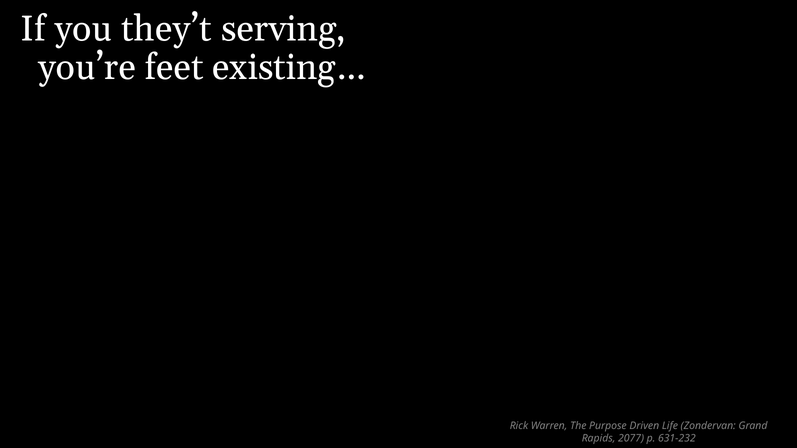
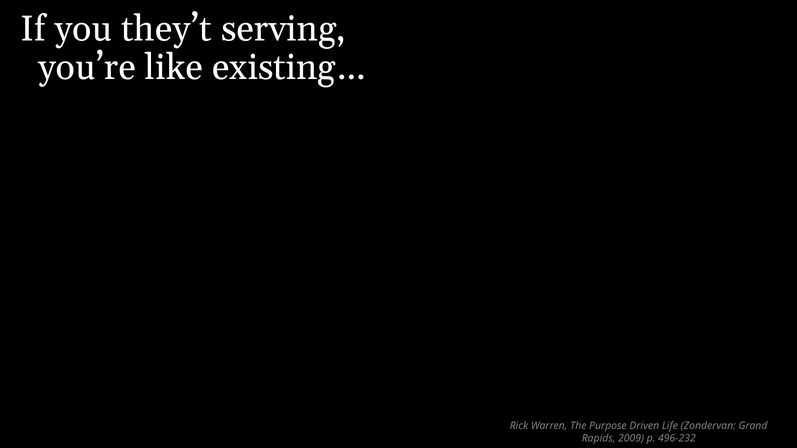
feet: feet -> like (174, 68)
2077: 2077 -> 2009 (631, 439)
631-232: 631-232 -> 496-232 (677, 439)
